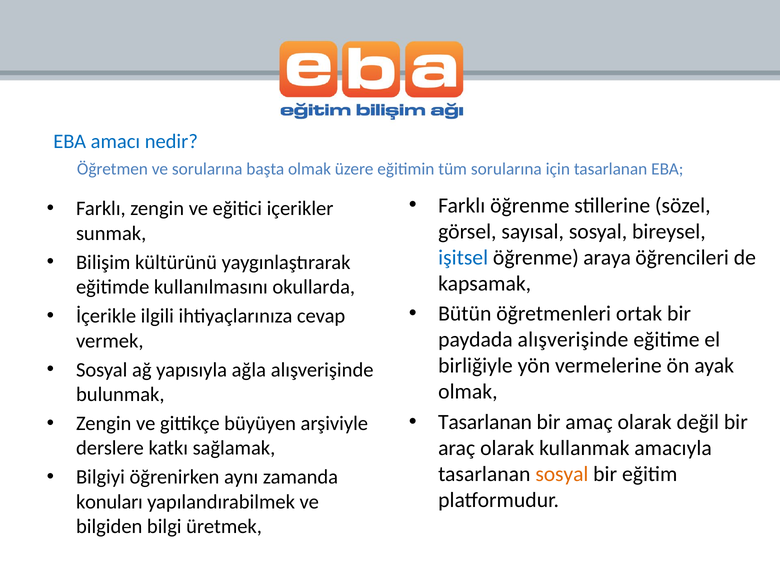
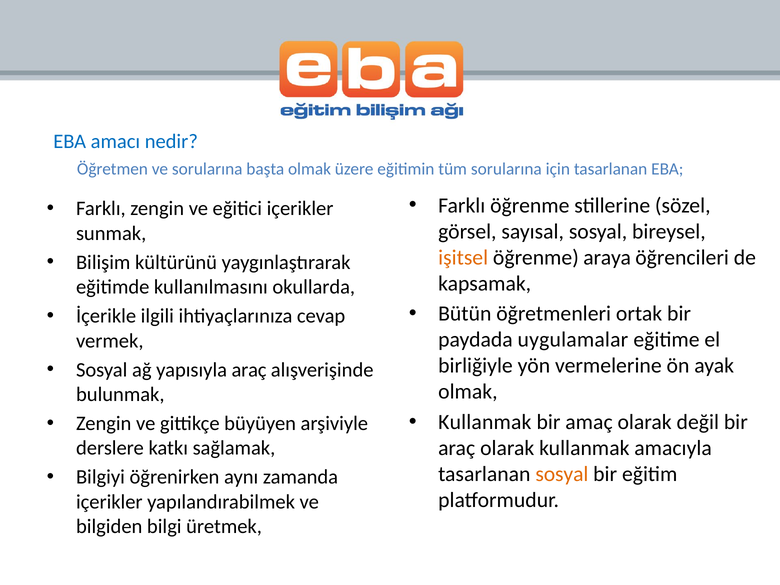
işitsel colour: blue -> orange (463, 257)
paydada alışverişinde: alışverişinde -> uygulamalar (573, 340)
yapısıyla ağla: ağla -> araç (249, 370)
Tasarlanan: Tasarlanan -> Kullanmak (485, 422)
konuları: konuları -> içerikler (109, 502)
